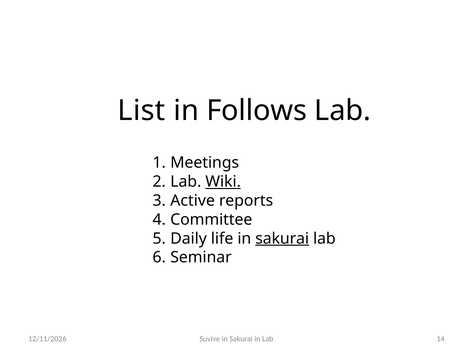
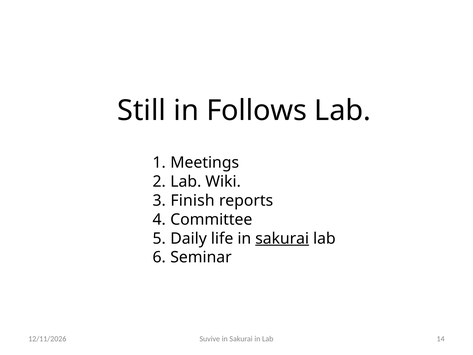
List: List -> Still (142, 110)
Wiki underline: present -> none (223, 182)
Active: Active -> Finish (193, 200)
